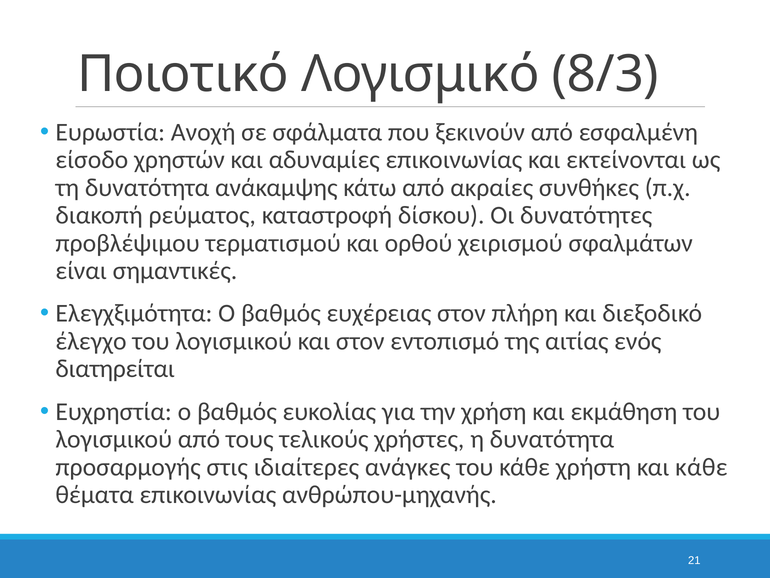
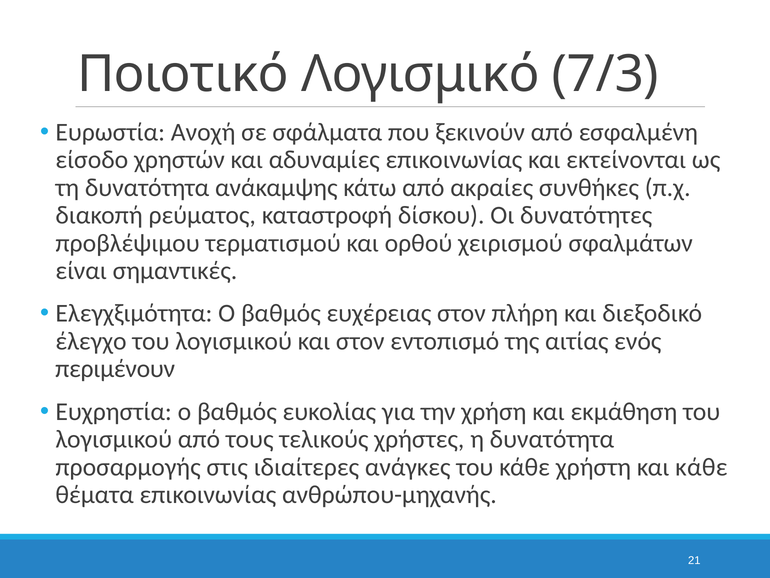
8/3: 8/3 -> 7/3 (605, 74)
διατηρείται: διατηρείται -> περιμένουν (115, 369)
